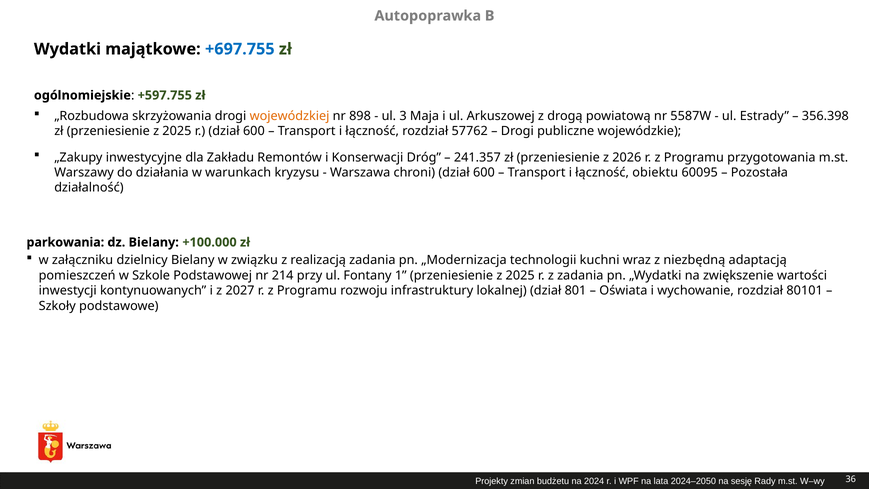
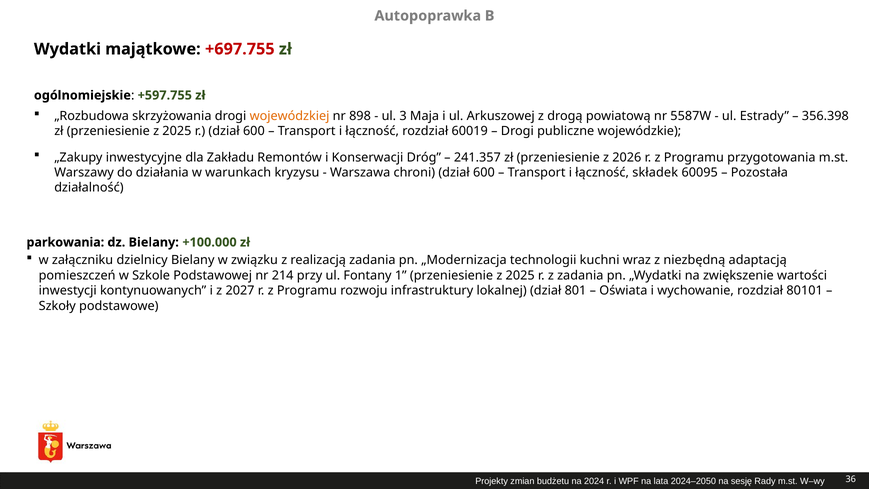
+697.755 colour: blue -> red (240, 49)
57762: 57762 -> 60019 (470, 131)
obiektu: obiektu -> składek (655, 172)
